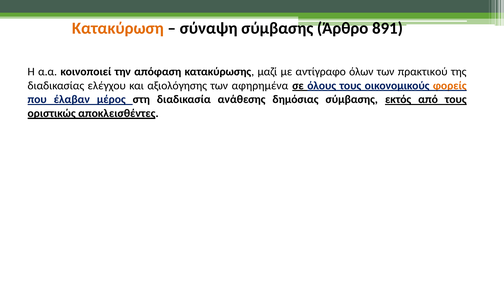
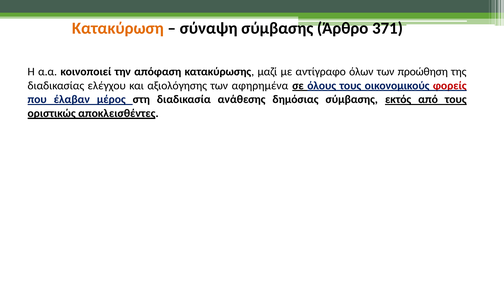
891: 891 -> 371 (388, 28)
πρακτικού: πρακτικού -> προώθηση (423, 72)
φορείς colour: orange -> red (450, 85)
